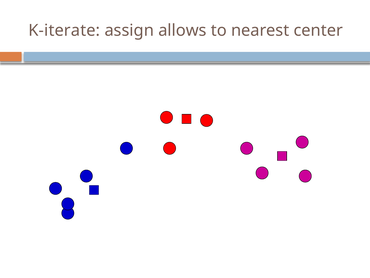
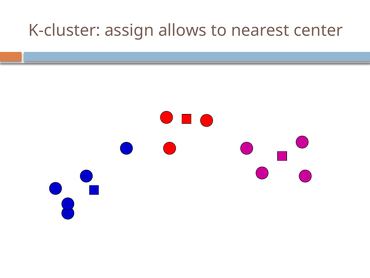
K-iterate: K-iterate -> K-cluster (64, 30)
